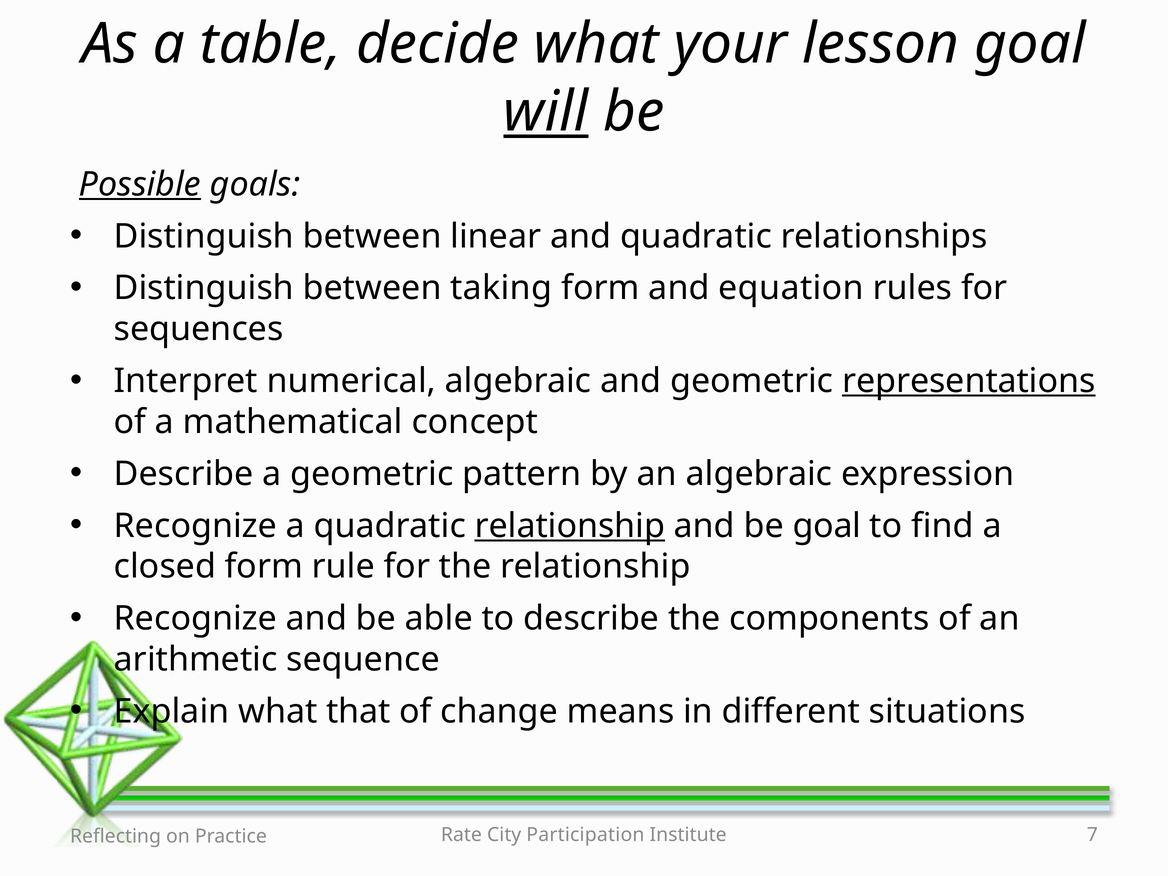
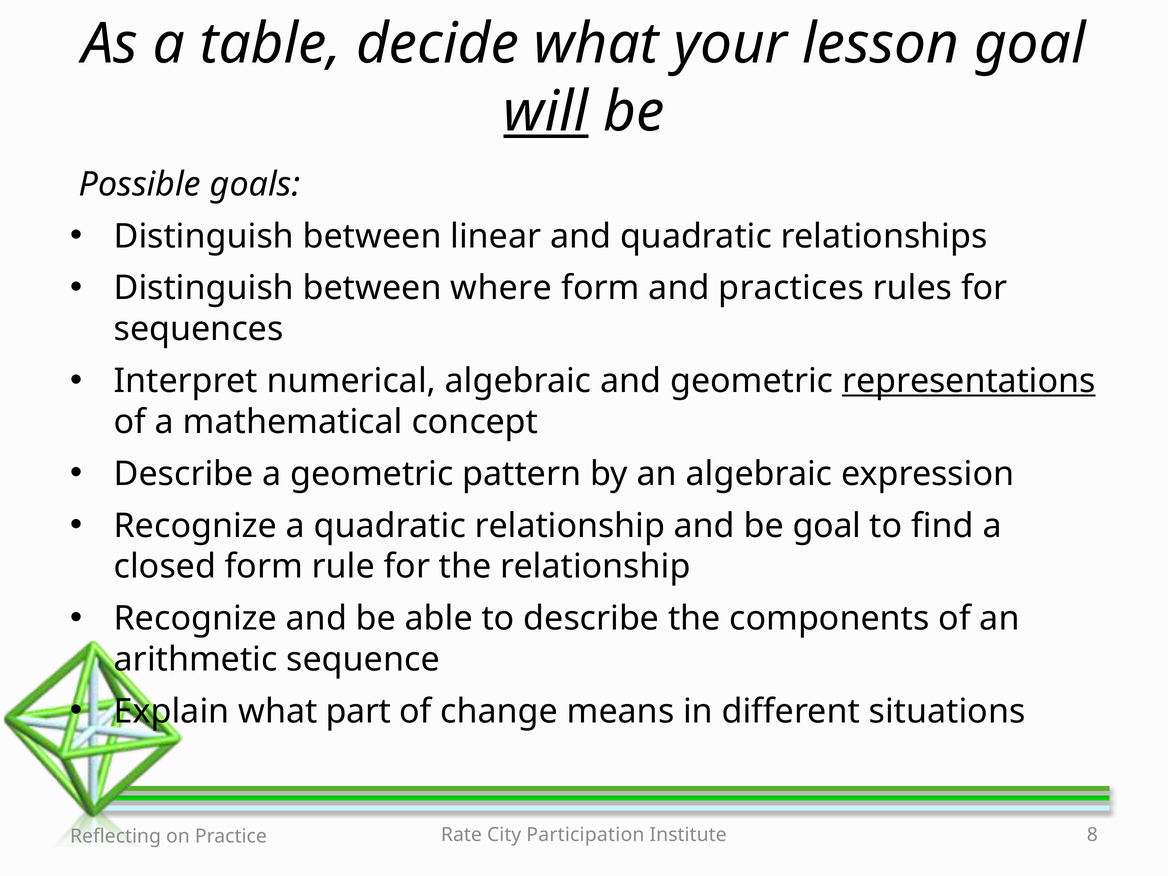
Possible underline: present -> none (140, 184)
taking: taking -> where (501, 288)
equation: equation -> practices (791, 288)
relationship underline: present -> none (570, 526)
that: that -> part (359, 711)
7: 7 -> 8 (1092, 835)
